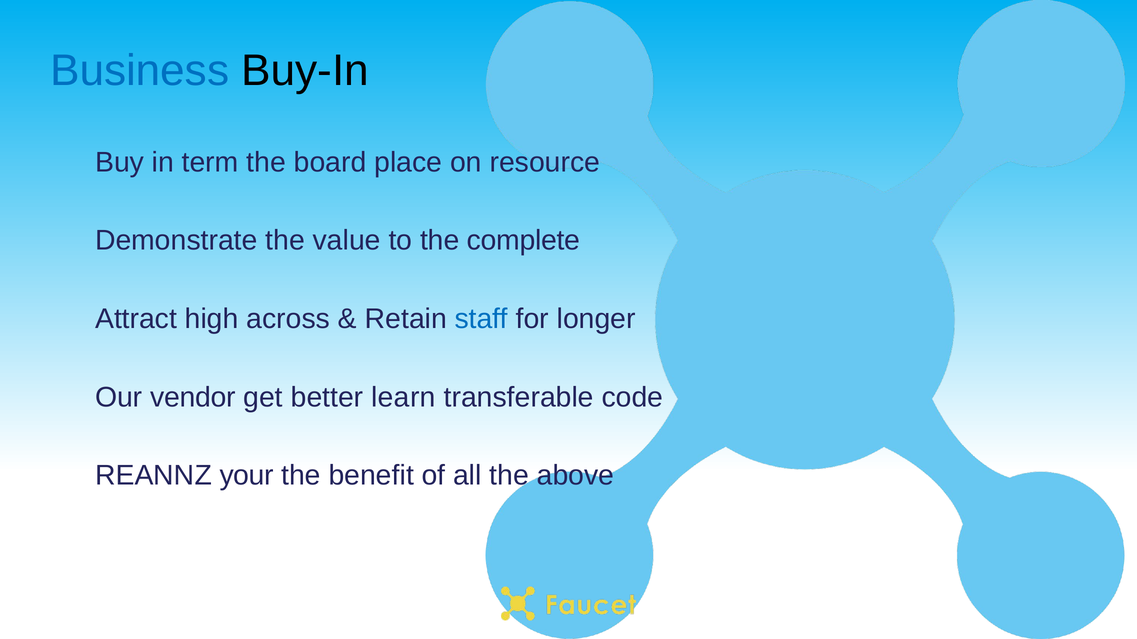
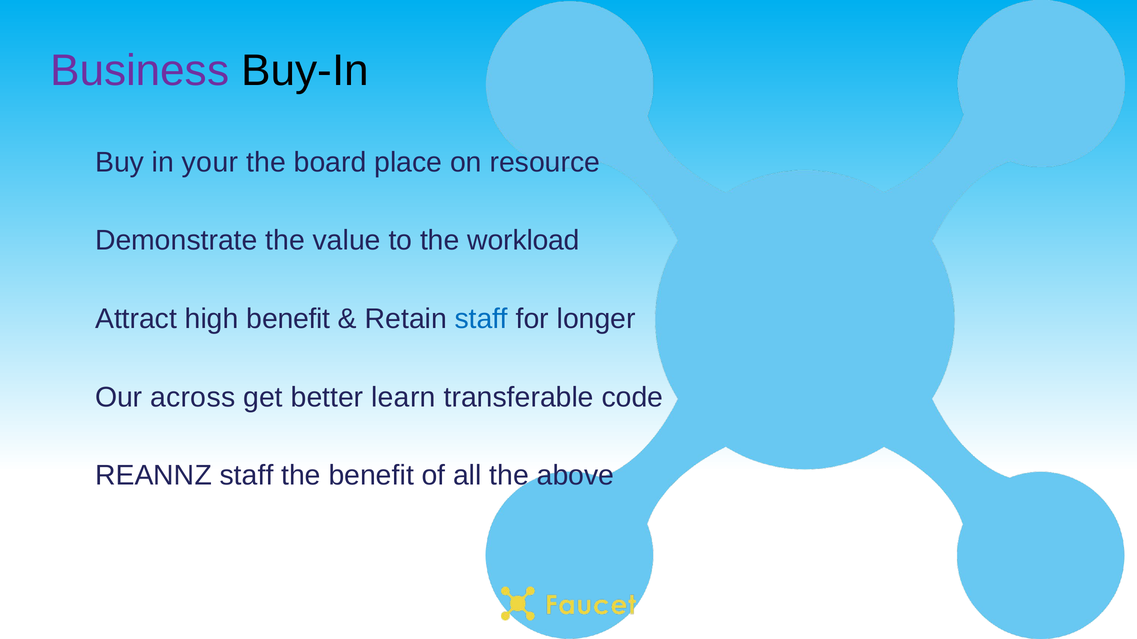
Business colour: blue -> purple (140, 71)
term: term -> your (210, 162)
complete: complete -> workload (524, 241)
high across: across -> benefit (288, 319)
vendor: vendor -> across (193, 398)
REANNZ your: your -> staff (247, 476)
